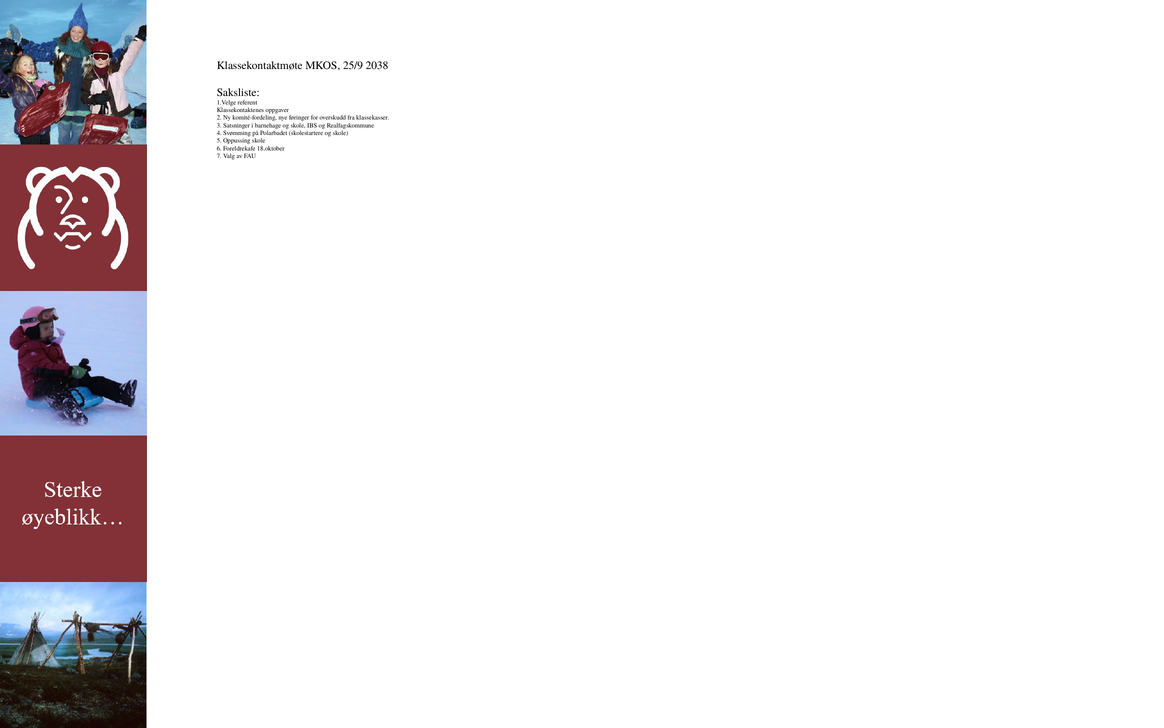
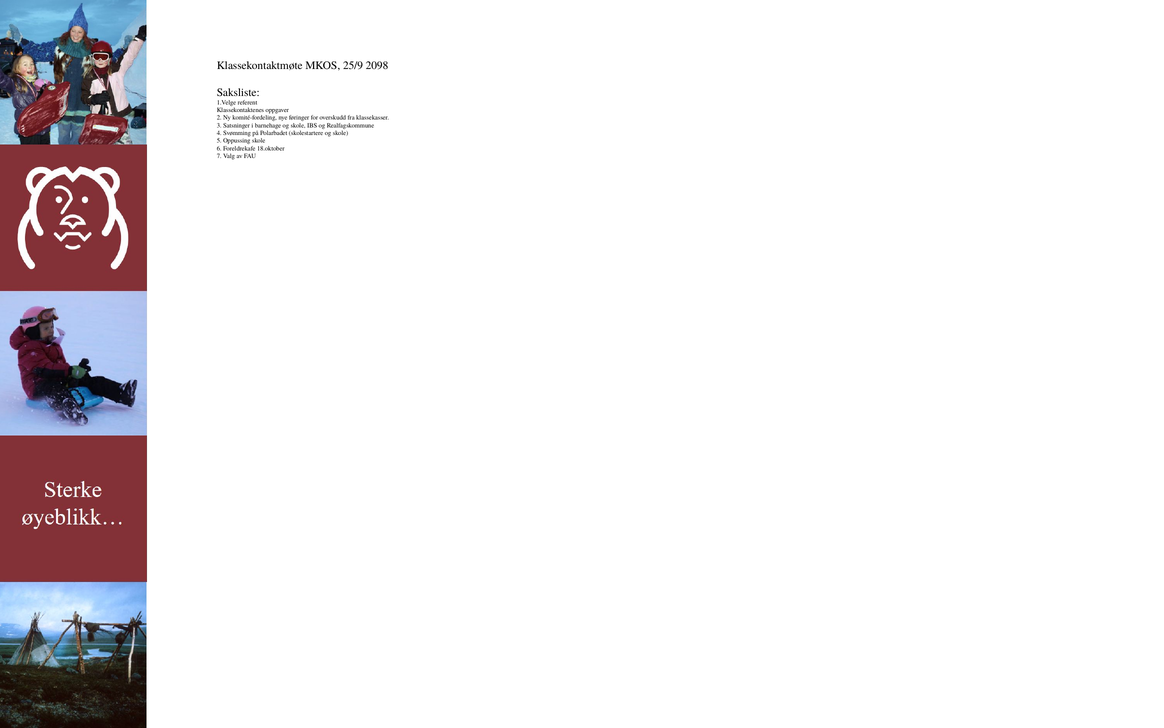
2038: 2038 -> 2098 (377, 66)
